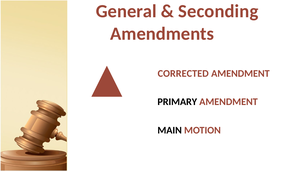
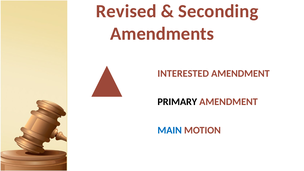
General: General -> Revised (126, 11)
CORRECTED: CORRECTED -> INTERESTED (183, 74)
MAIN colour: black -> blue (170, 130)
